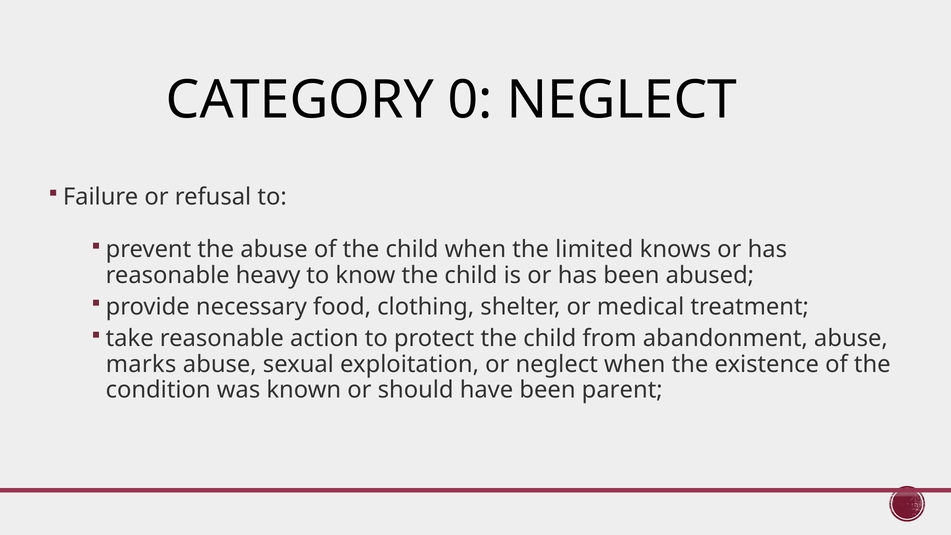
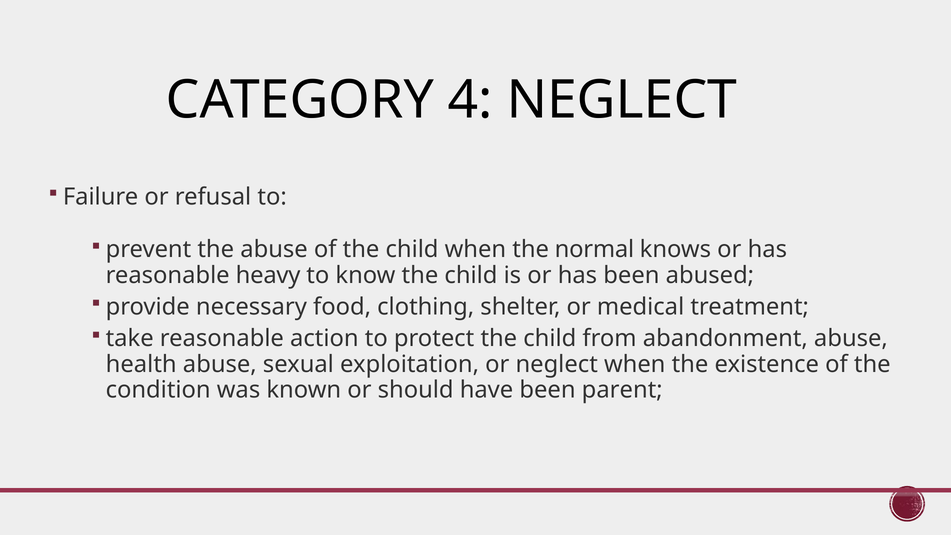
0: 0 -> 4 (470, 100)
limited: limited -> normal (594, 250)
marks: marks -> health (141, 364)
